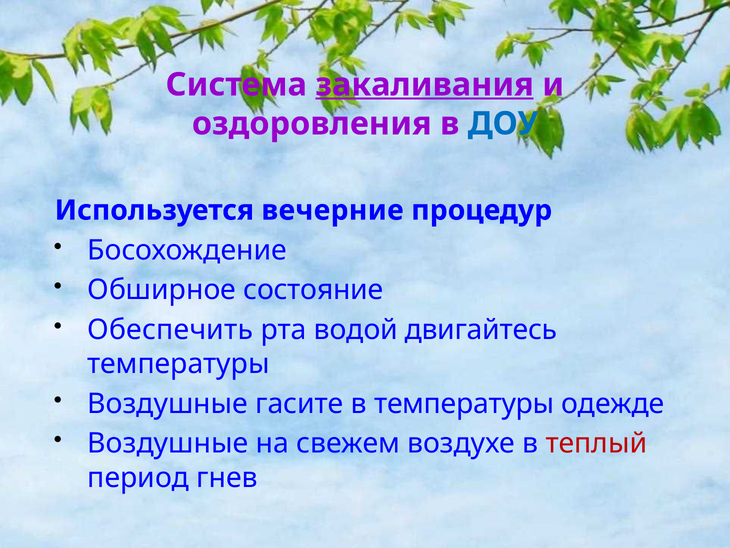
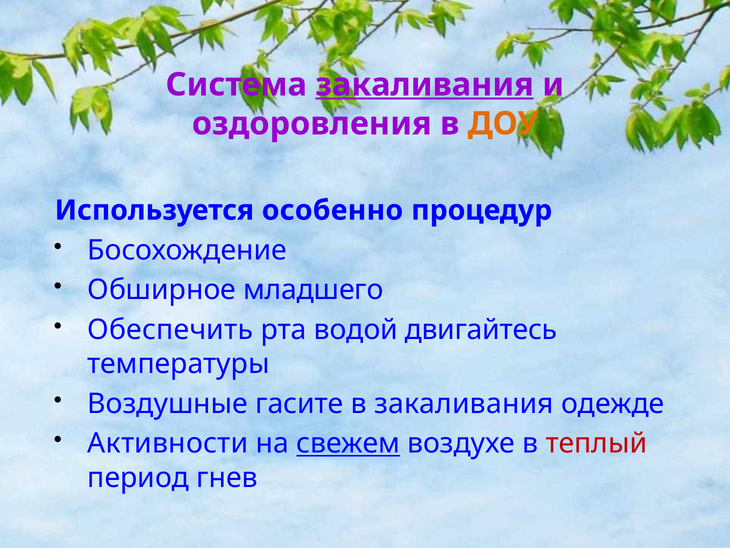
ДОУ colour: blue -> orange (503, 124)
вечерние: вечерние -> особенно (332, 210)
состояние: состояние -> младшего (313, 290)
в температуры: температуры -> закаливания (464, 403)
Воздушные: Воздушные -> Активности (168, 443)
свежем underline: none -> present (348, 443)
